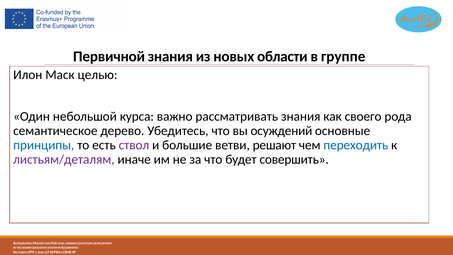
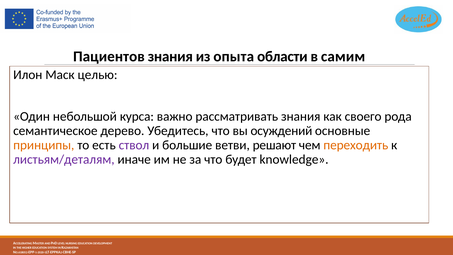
Первичной: Первичной -> Пациентов (109, 56)
новых: новых -> опыта (234, 56)
группе: группе -> самим (343, 56)
принципы colour: blue -> orange (44, 145)
переходить colour: blue -> orange (356, 145)
совершить: совершить -> knowledge (294, 159)
